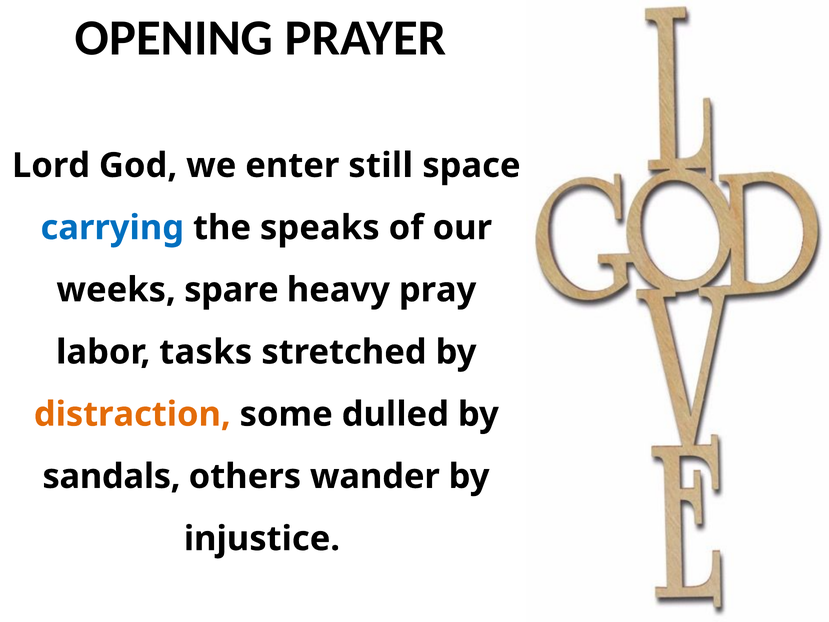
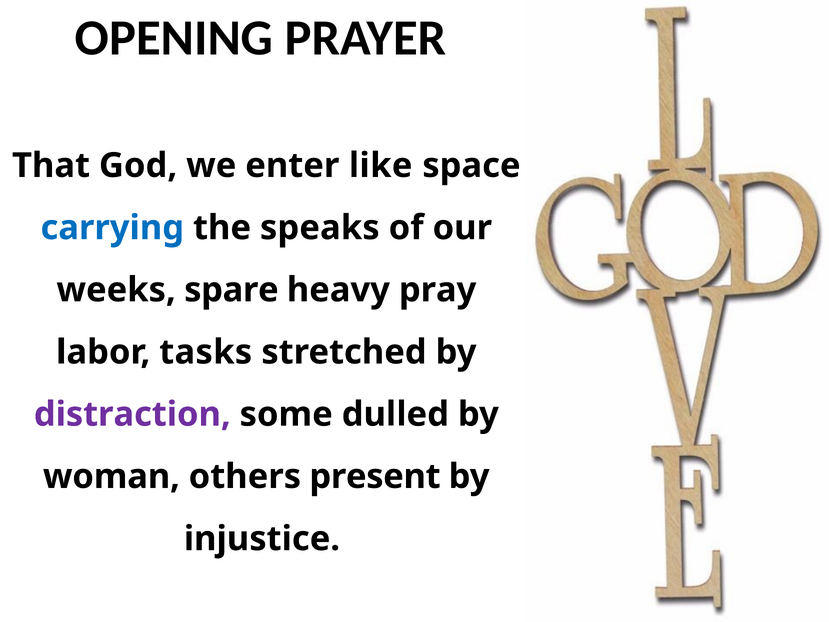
Lord: Lord -> That (51, 165)
still: still -> like (381, 165)
distraction colour: orange -> purple (132, 414)
sandals: sandals -> woman (111, 476)
wander: wander -> present (375, 476)
